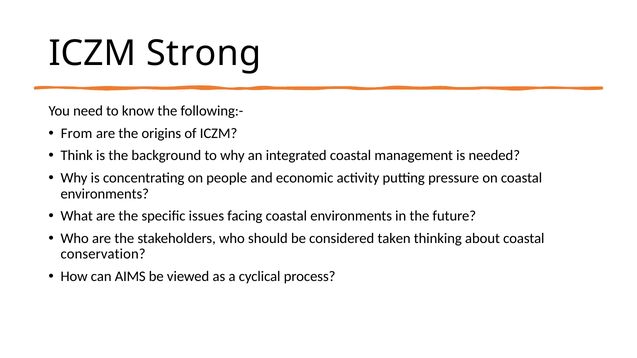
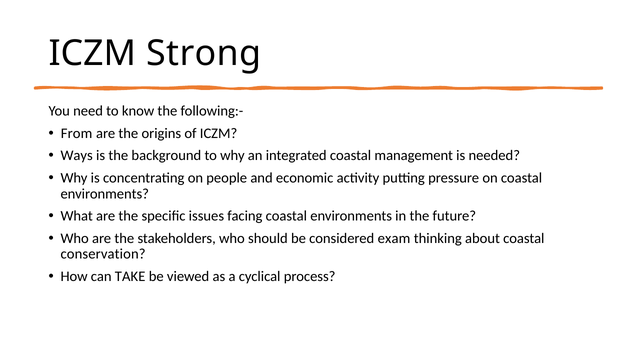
Think: Think -> Ways (77, 156)
taken: taken -> exam (394, 239)
AIMS: AIMS -> TAKE (130, 277)
